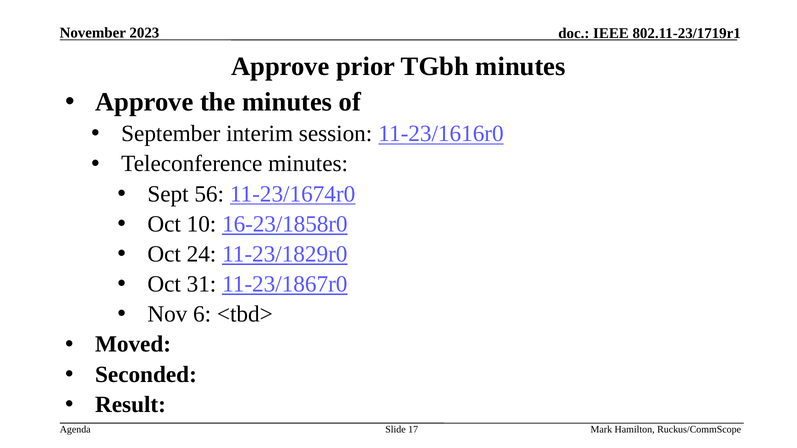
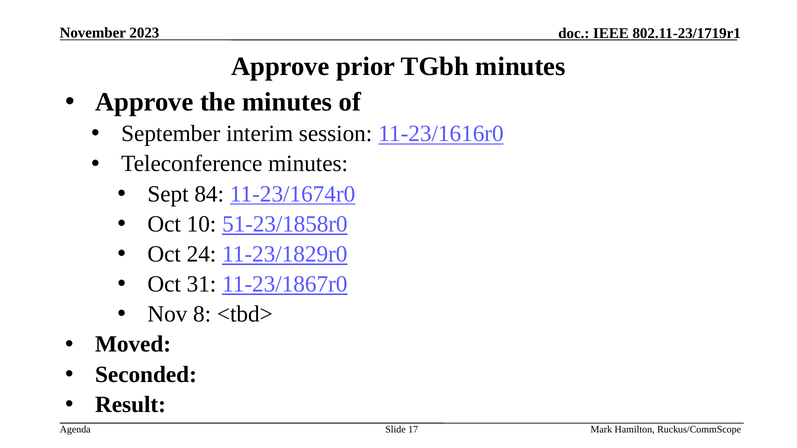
56: 56 -> 84 (209, 194)
16-23/1858r0: 16-23/1858r0 -> 51-23/1858r0 (285, 224)
6: 6 -> 8 (202, 314)
